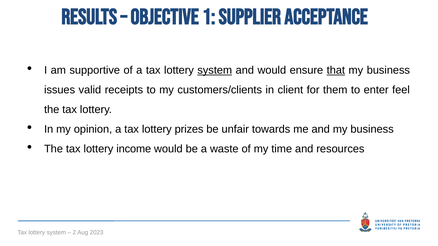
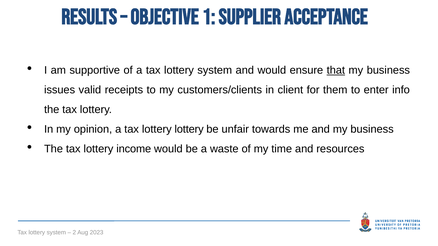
system underline: present -> none (215, 70)
feel: feel -> info (401, 90)
lottery prizes: prizes -> lottery (189, 129)
